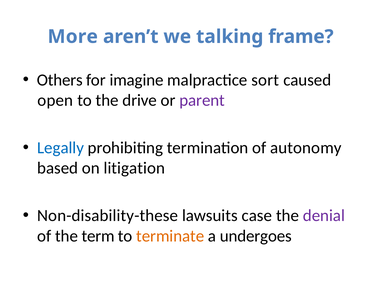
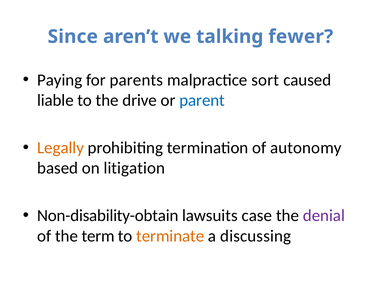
More: More -> Since (73, 37)
frame: frame -> fewer (301, 37)
Others: Others -> Paying (60, 80)
imagine: imagine -> parents (136, 80)
open: open -> liable (55, 100)
parent colour: purple -> blue (202, 100)
Legally colour: blue -> orange (61, 148)
Non-disability-these: Non-disability-these -> Non-disability-obtain (108, 215)
undergoes: undergoes -> discussing (256, 236)
